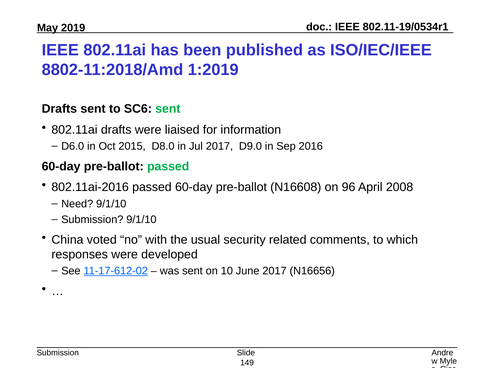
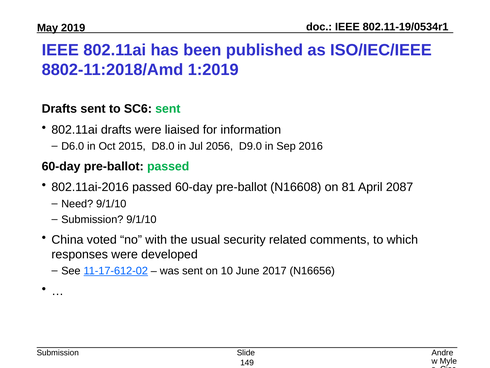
Jul 2017: 2017 -> 2056 (219, 146)
96: 96 -> 81 (349, 187)
2008: 2008 -> 2087 (400, 187)
